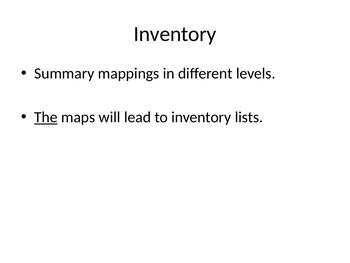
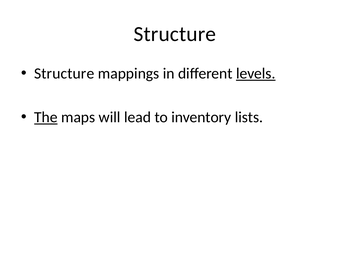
Inventory: Inventory -> Structure (175, 34)
Summary: Summary -> Structure (64, 73)
levels underline: none -> present (256, 73)
